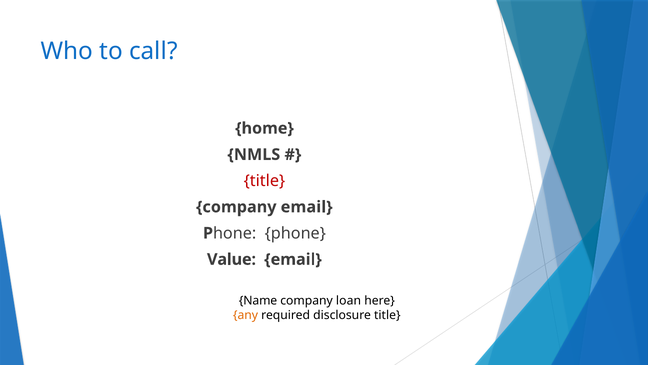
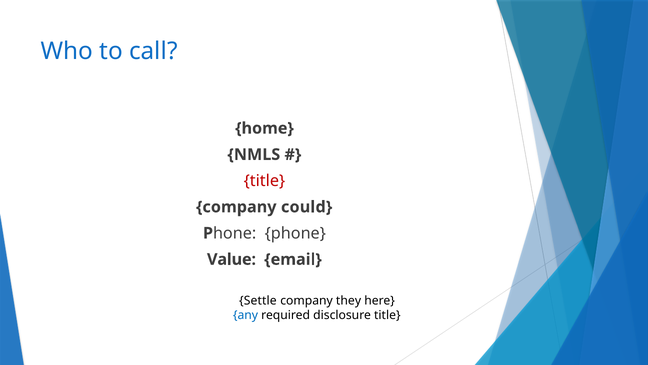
company email: email -> could (307, 207)
Name: Name -> Settle (258, 300)
loan: loan -> they (349, 300)
any colour: orange -> blue (246, 315)
